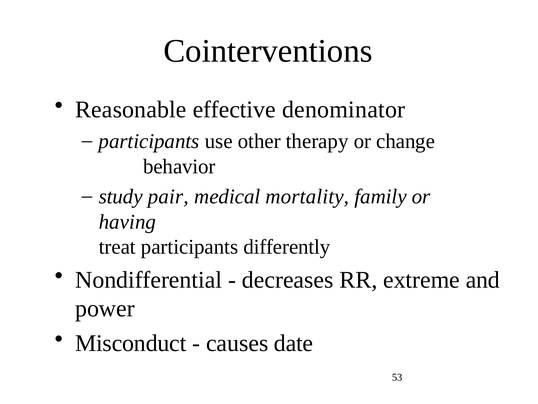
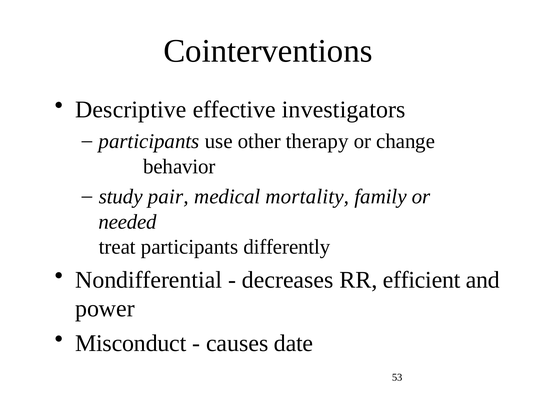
Reasonable: Reasonable -> Descriptive (131, 109)
denominator: denominator -> investigators (344, 109)
having: having -> needed (128, 222)
extreme: extreme -> efficient (422, 280)
